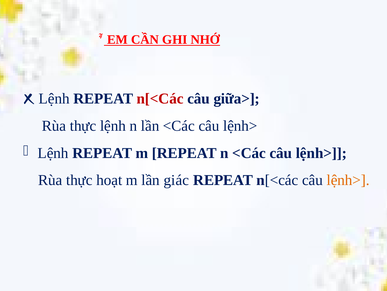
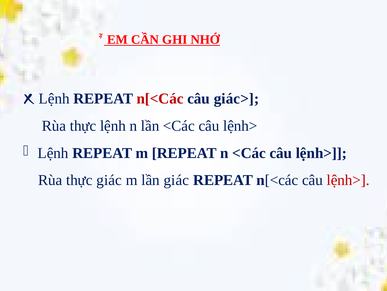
giữa>: giữa> -> giác> (236, 98)
thực hoạt: hoạt -> giác (109, 180)
lệnh> colour: orange -> red (348, 180)
